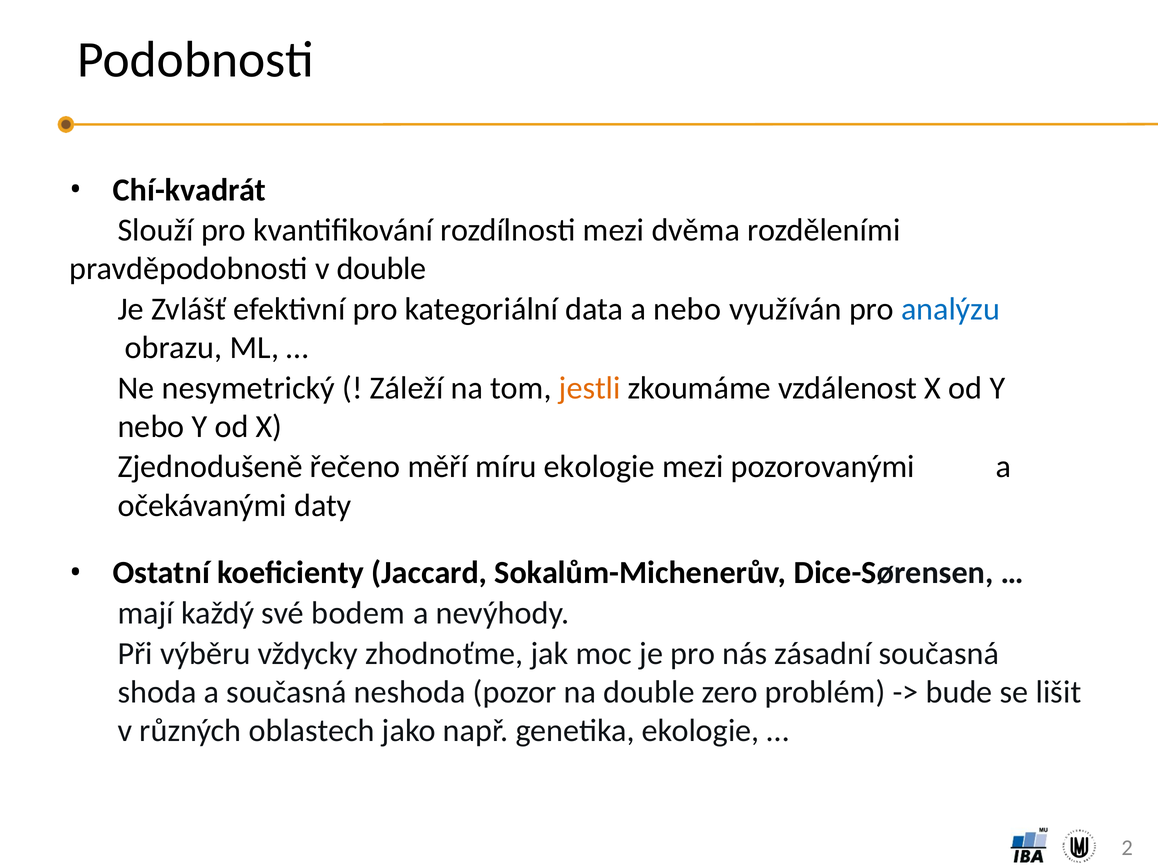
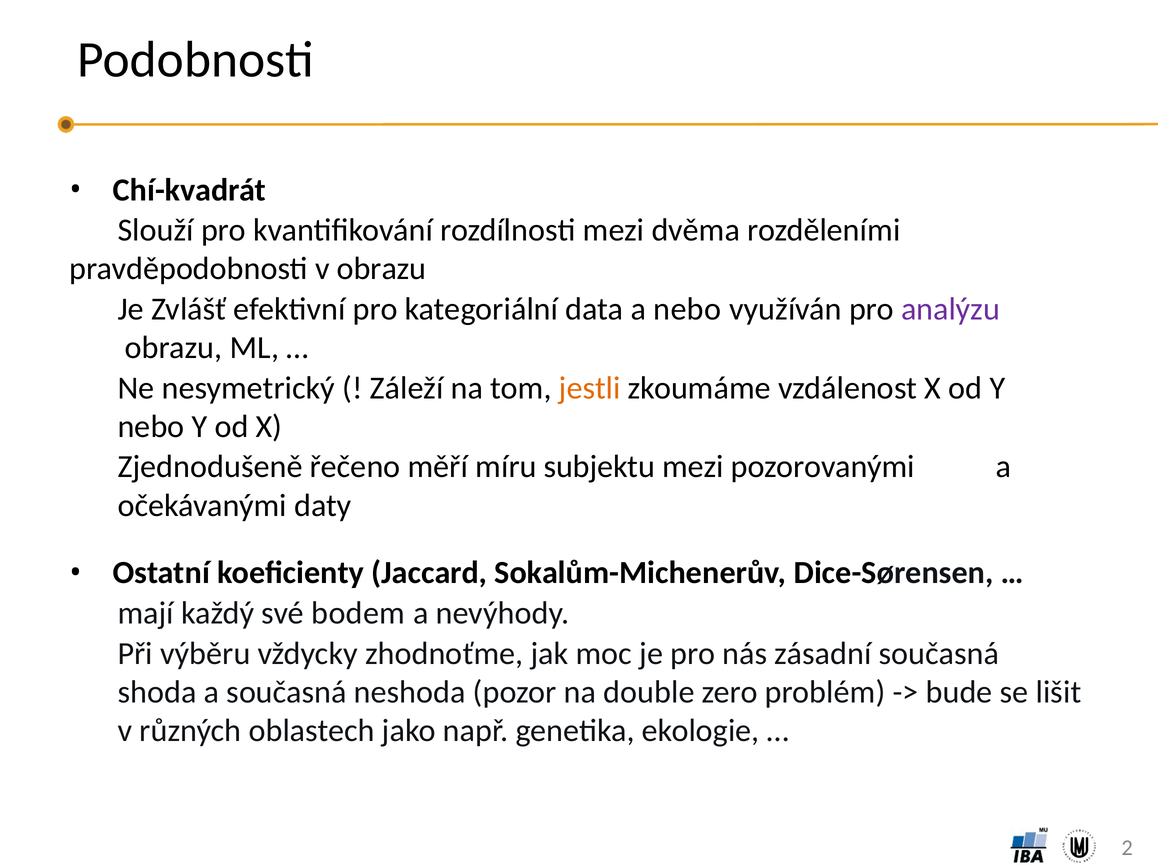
v double: double -> obrazu (382, 269)
analýzu colour: blue -> purple (951, 309)
míru ekologie: ekologie -> subjektu (599, 467)
